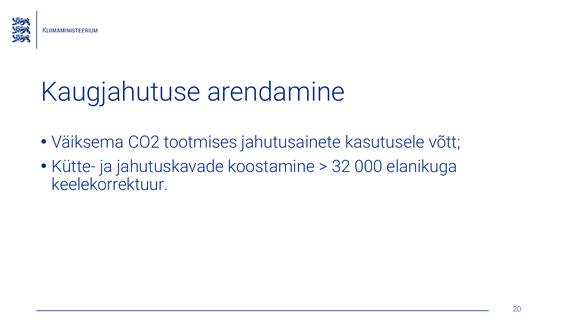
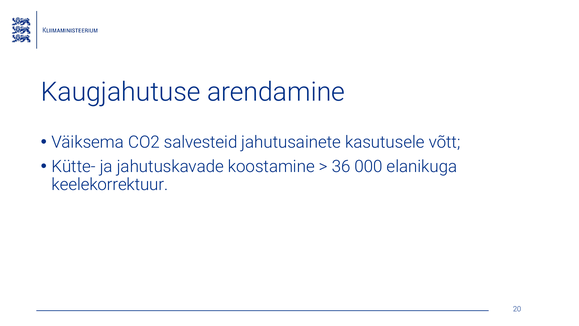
tootmises: tootmises -> salvesteid (201, 142)
32: 32 -> 36 (341, 166)
